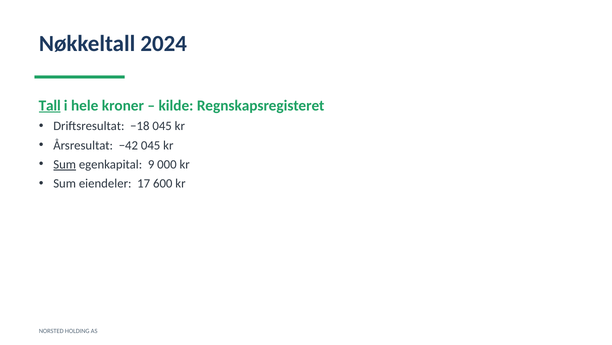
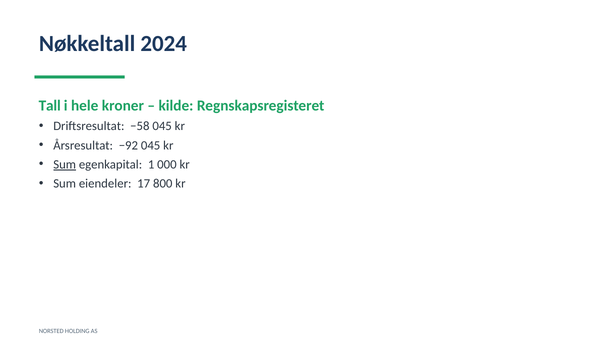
Tall underline: present -> none (50, 105)
−18: −18 -> −58 (140, 126)
−42: −42 -> −92 (128, 145)
9: 9 -> 1 (151, 164)
600: 600 -> 800 (163, 183)
